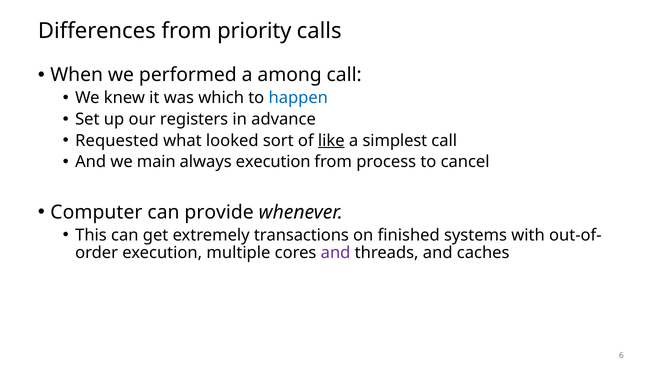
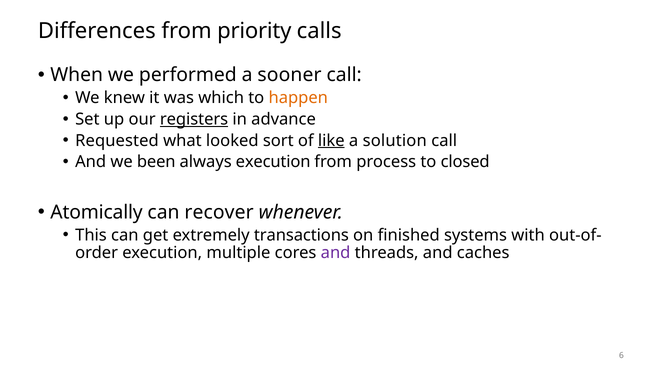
among: among -> sooner (290, 75)
happen colour: blue -> orange (298, 98)
registers underline: none -> present (194, 119)
simplest: simplest -> solution (395, 140)
main: main -> been (156, 162)
cancel: cancel -> closed (465, 162)
Computer: Computer -> Atomically (97, 212)
provide: provide -> recover (219, 212)
